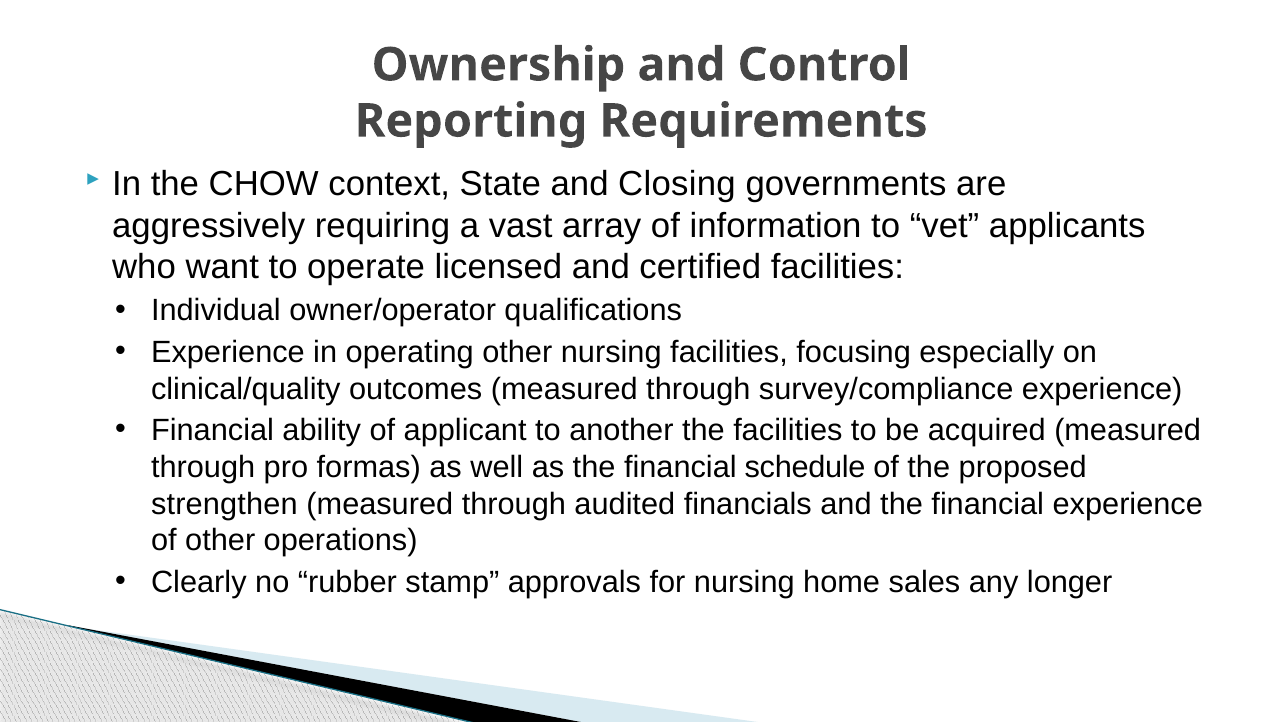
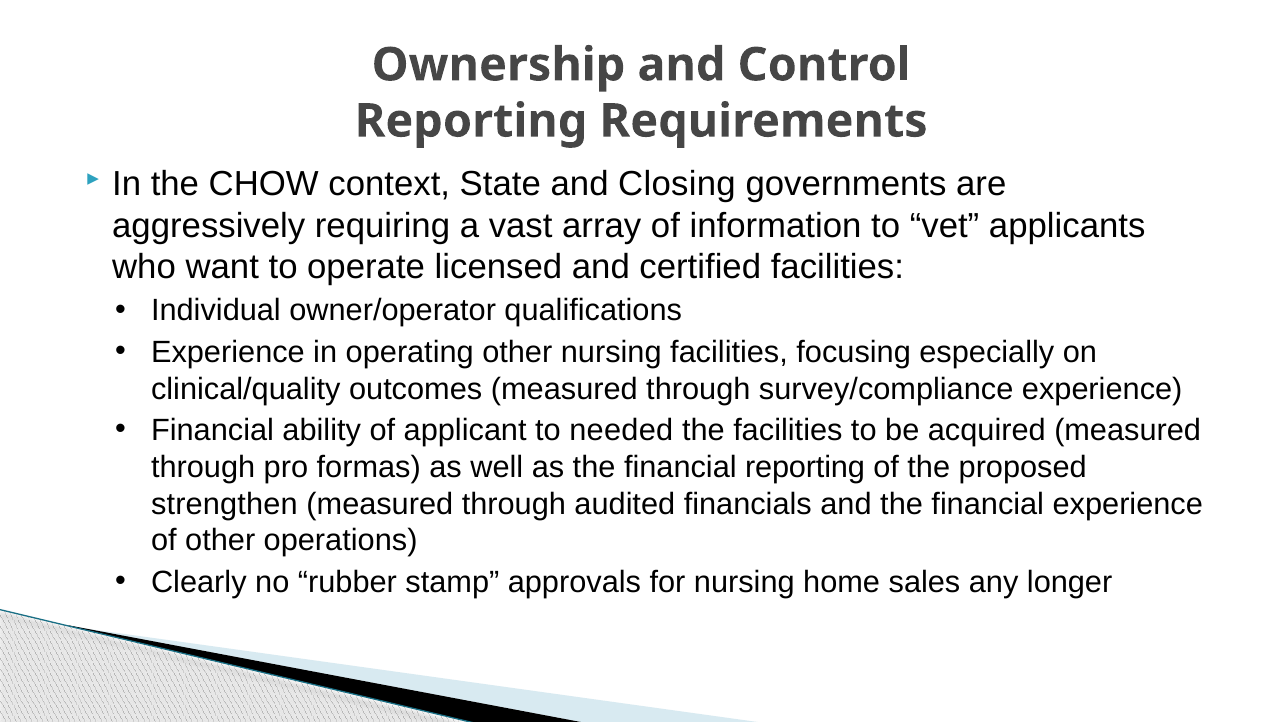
another: another -> needed (621, 430)
financial schedule: schedule -> reporting (805, 467)
